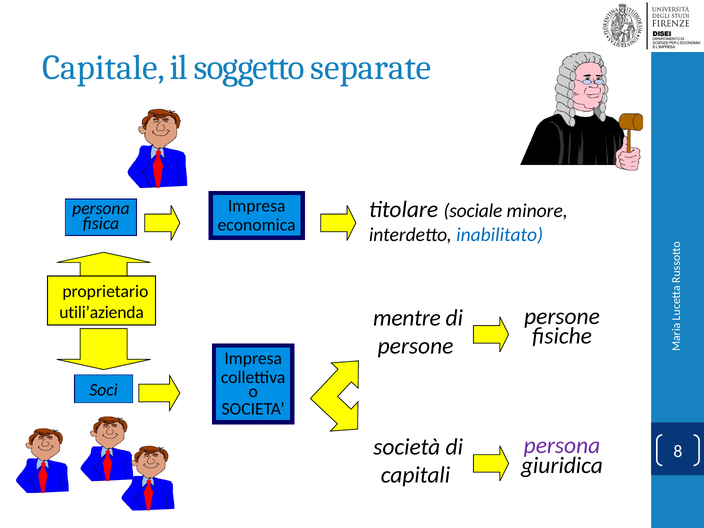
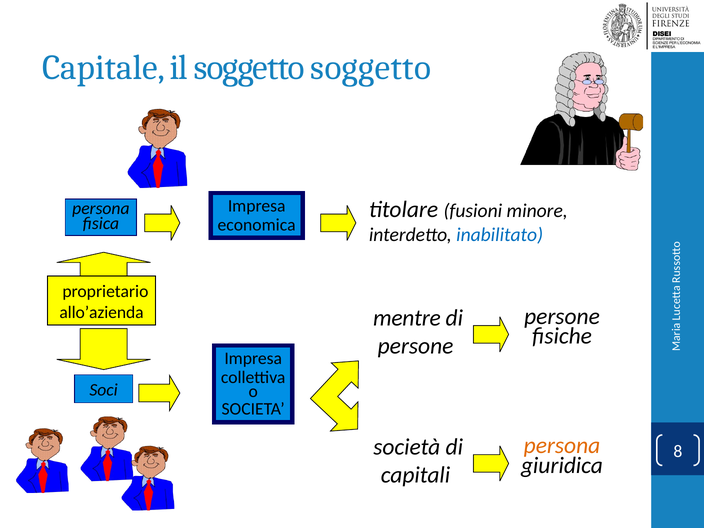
soggetto separate: separate -> soggetto (371, 68)
sociale: sociale -> fusioni (473, 211)
utili’azienda: utili’azienda -> allo’azienda (102, 312)
persona colour: purple -> orange (562, 446)
